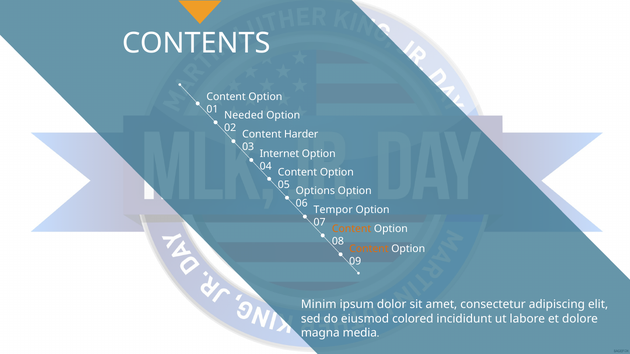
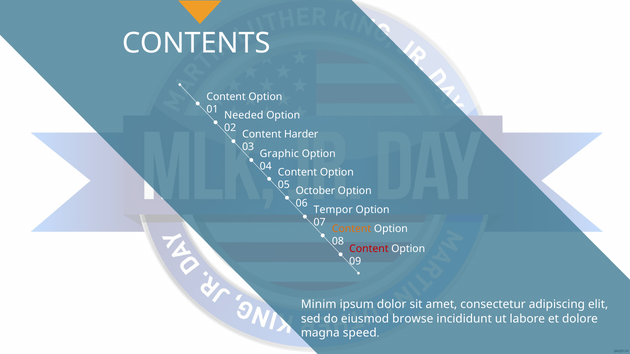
Internet: Internet -> Graphic (279, 154)
Options: Options -> October (315, 191)
Content colour: orange -> red (369, 249)
colored: colored -> browse (413, 319)
media: media -> speed (360, 333)
